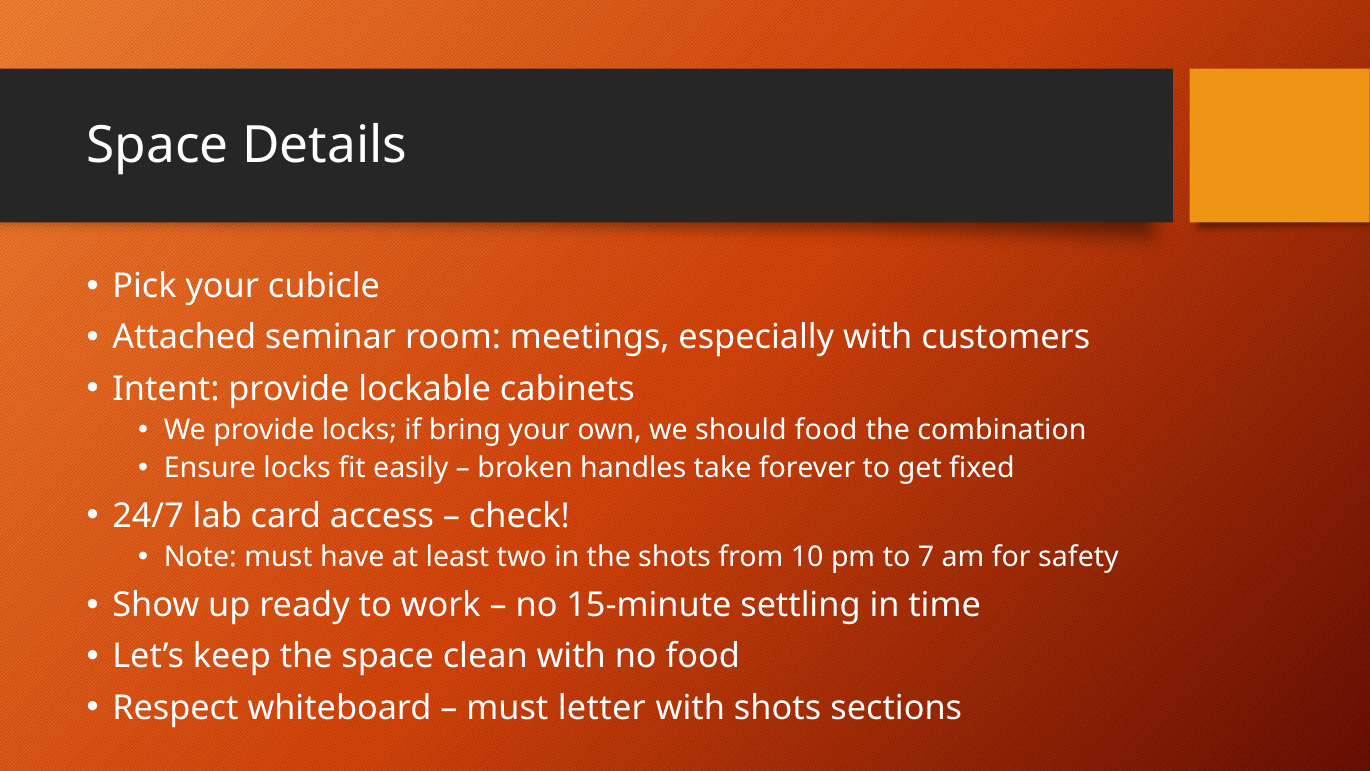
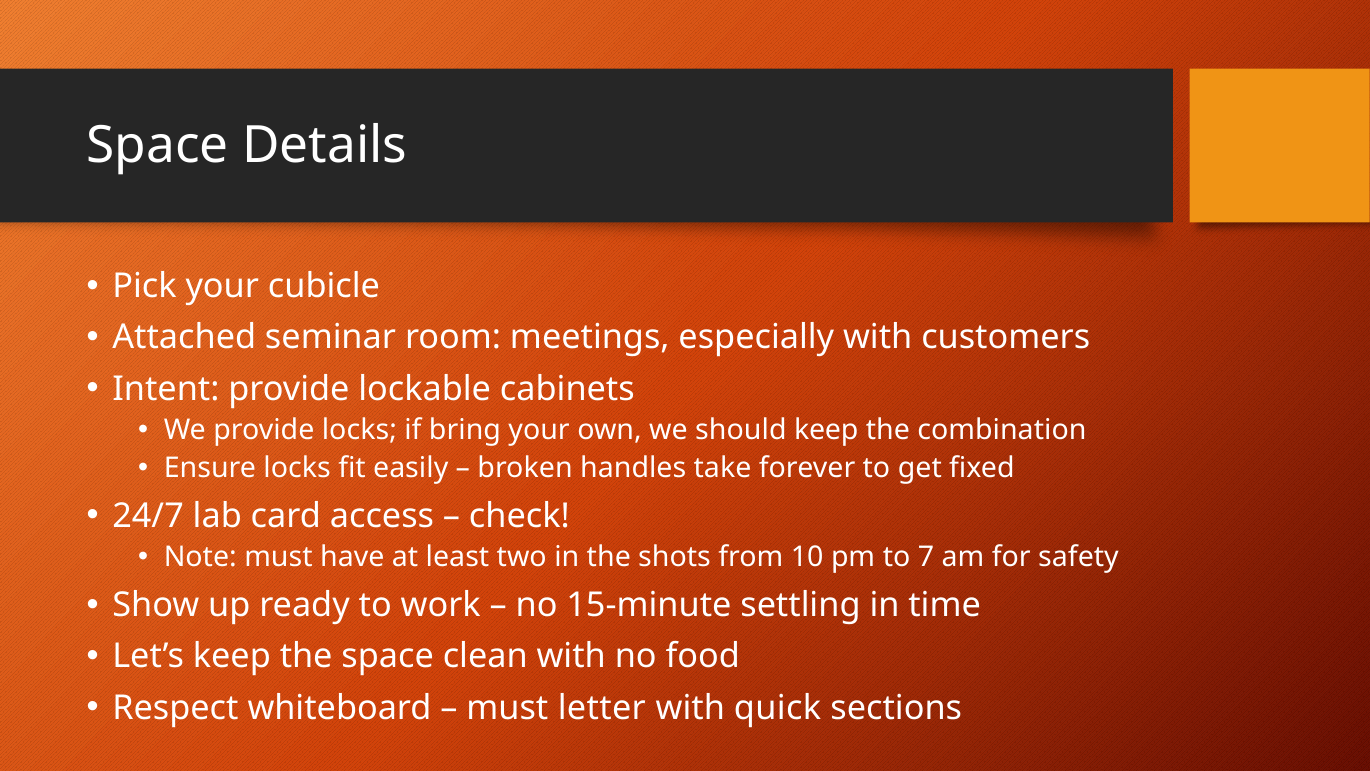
should food: food -> keep (826, 430)
with shots: shots -> quick (778, 707)
